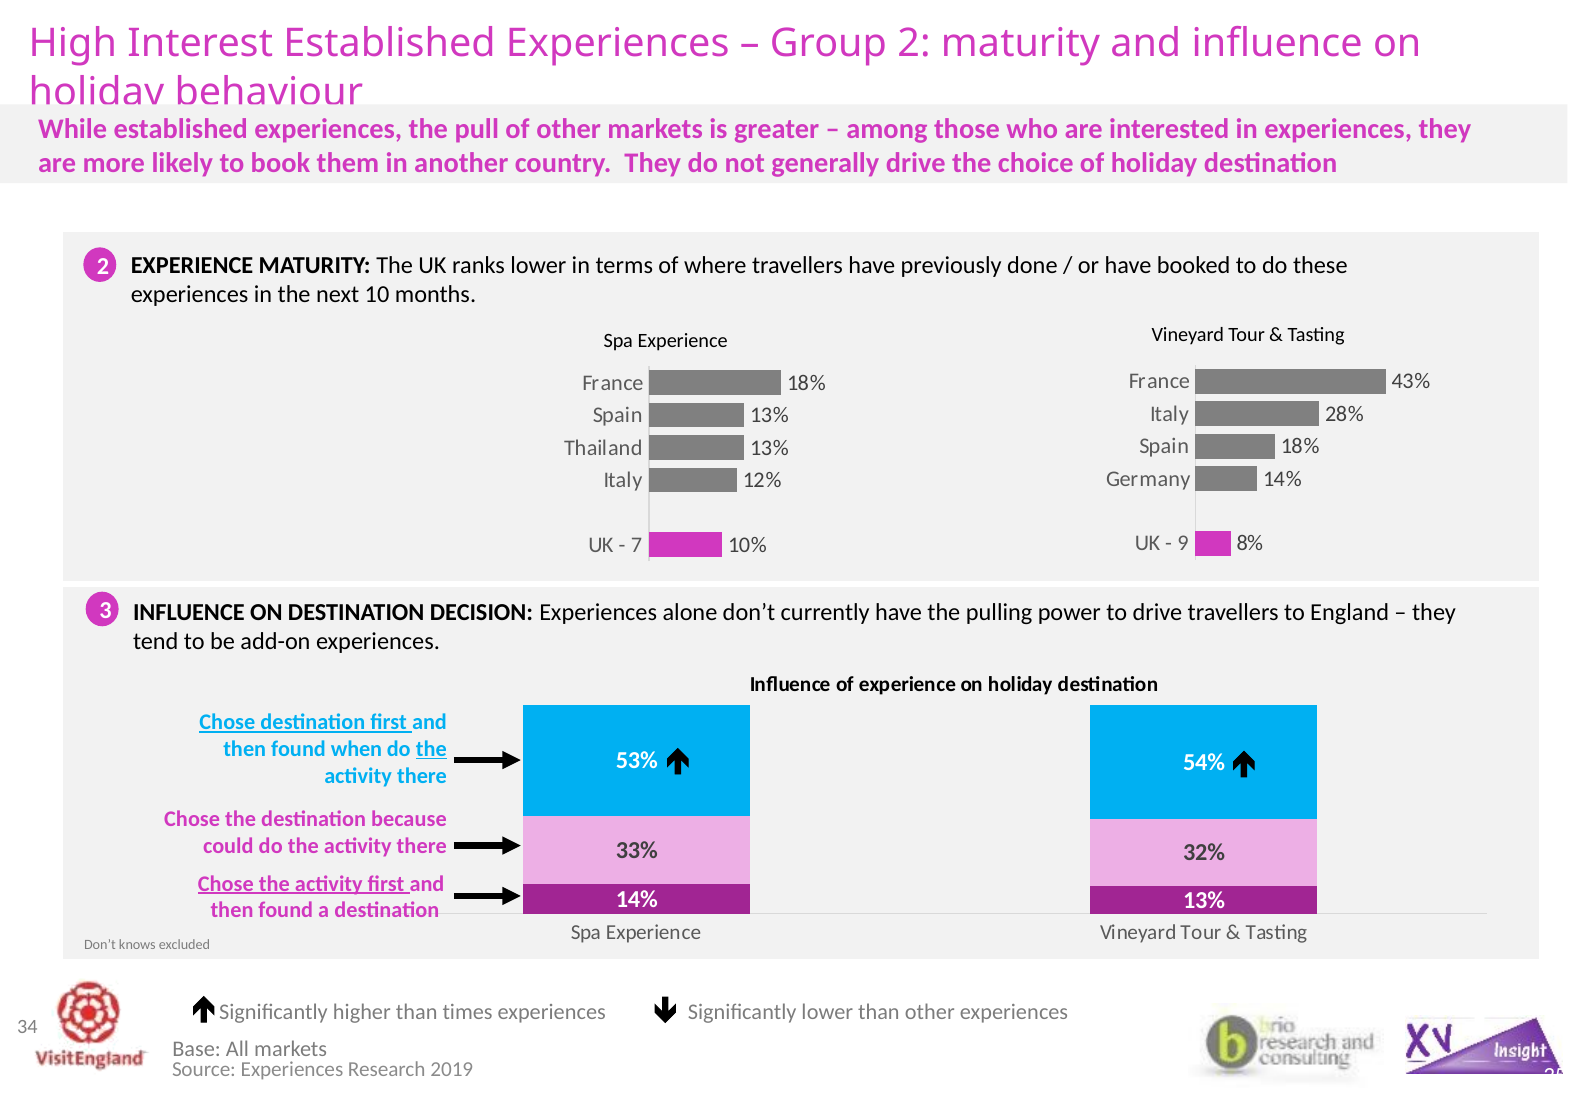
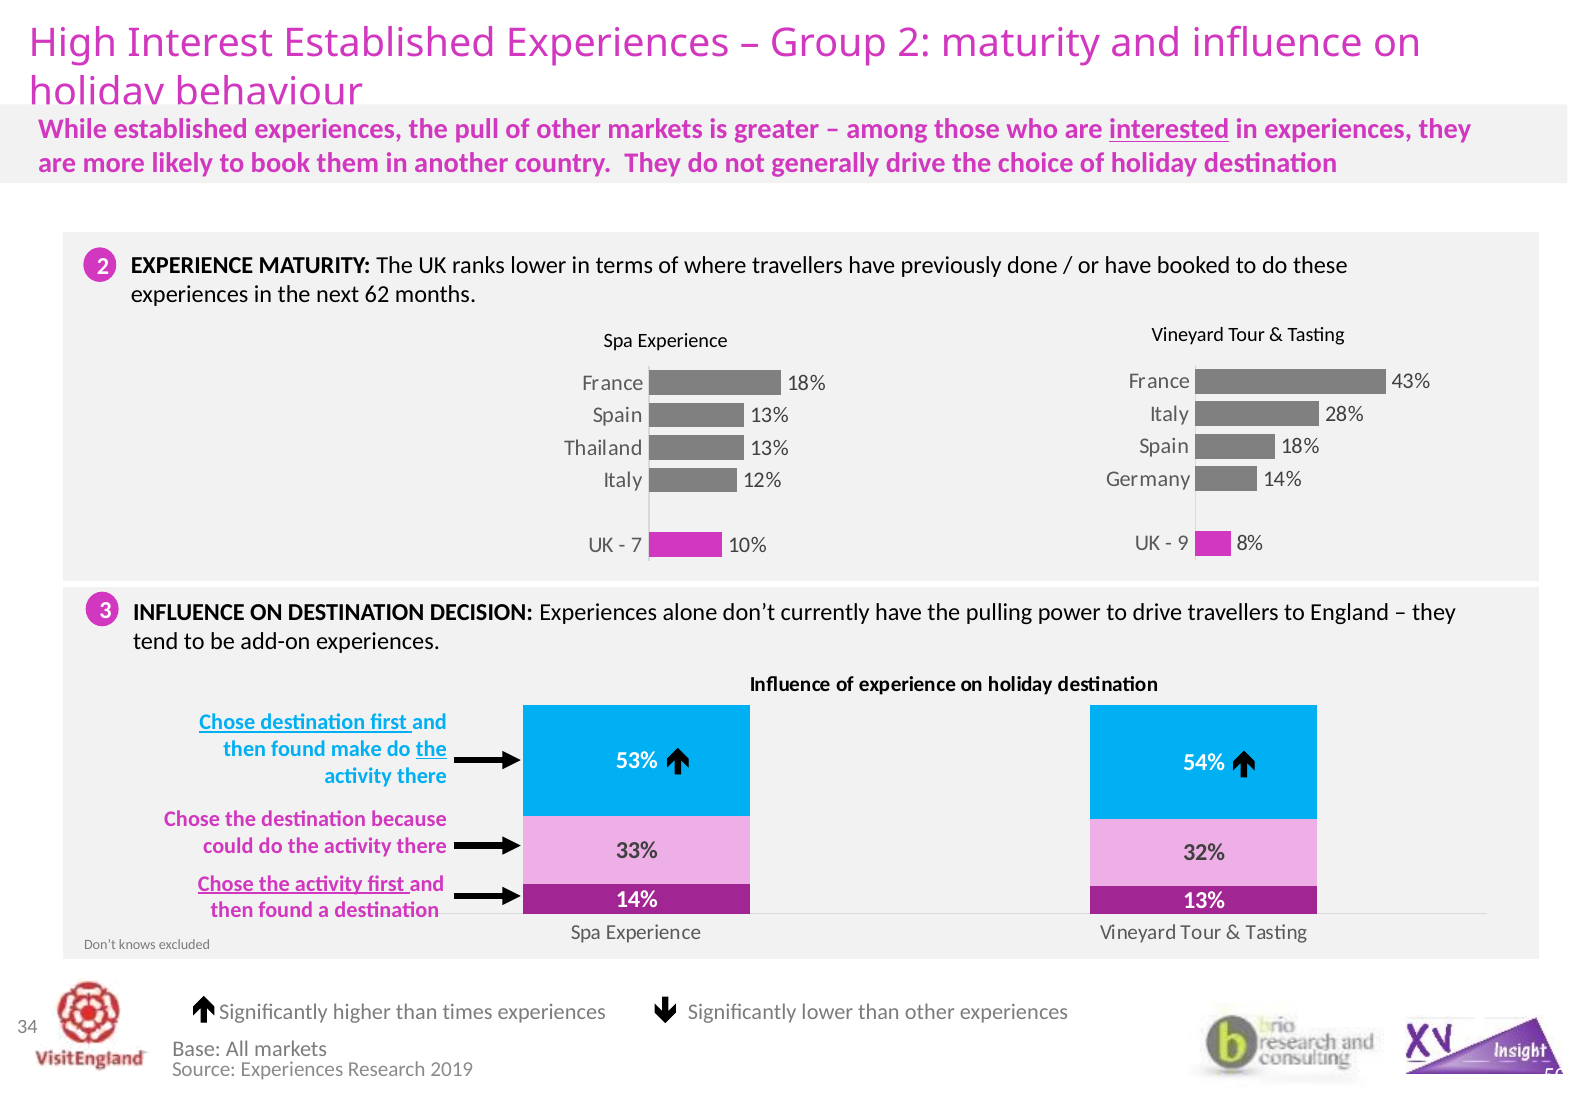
interested underline: none -> present (1169, 129)
10: 10 -> 62 (377, 294)
when: when -> make (356, 749)
35: 35 -> 50 (1555, 1076)
